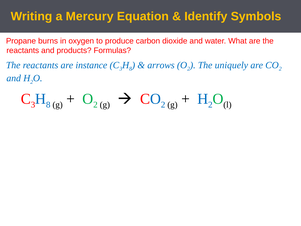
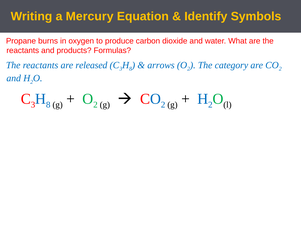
instance: instance -> released (91, 65)
uniquely: uniquely -> category (231, 65)
